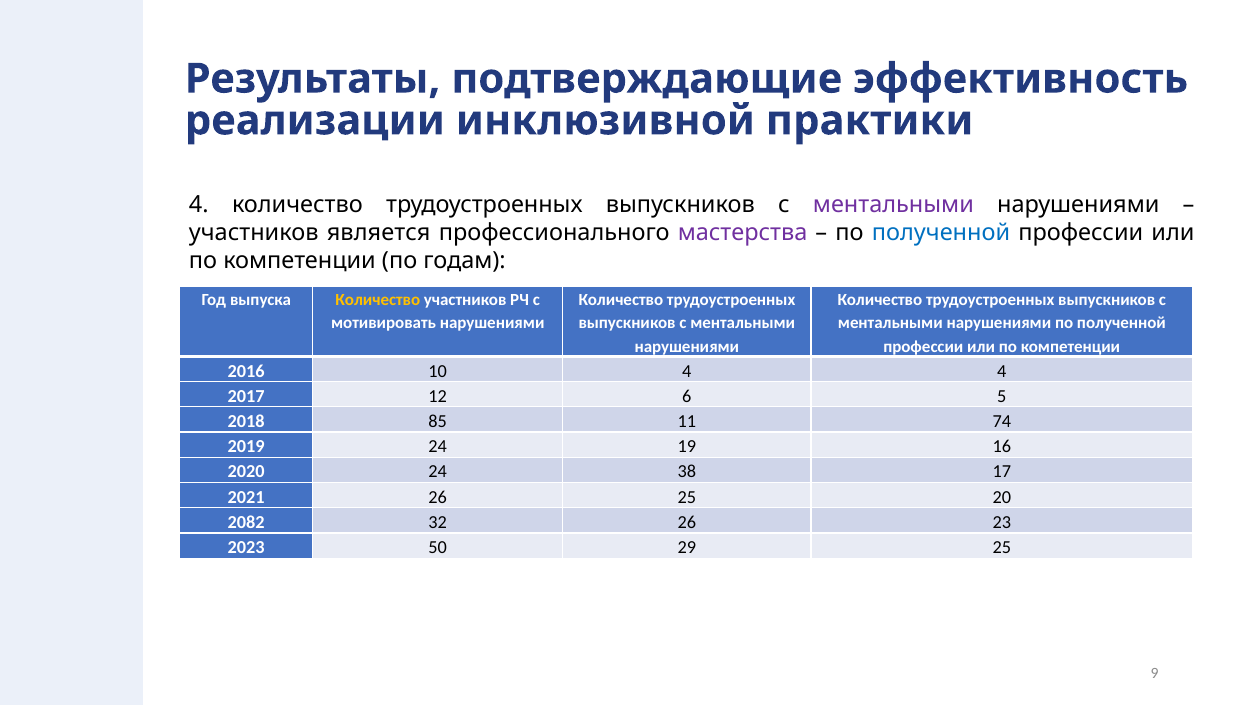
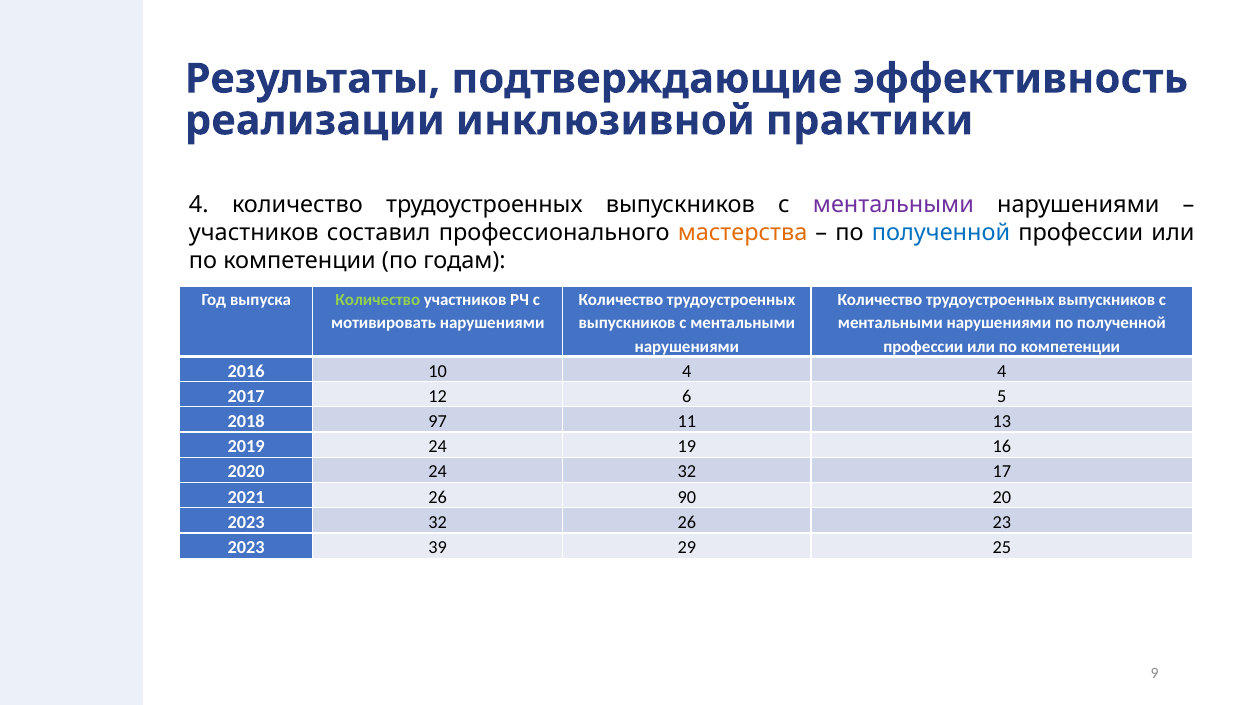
является: является -> составил (379, 233)
мастерства colour: purple -> orange (743, 233)
Количество colour: yellow -> light green (378, 300)
85: 85 -> 97 (438, 422)
74: 74 -> 13 (1002, 422)
24 38: 38 -> 32 (687, 472)
26 25: 25 -> 90 (687, 497)
2082: 2082 -> 2023 (246, 523)
50: 50 -> 39 (438, 548)
